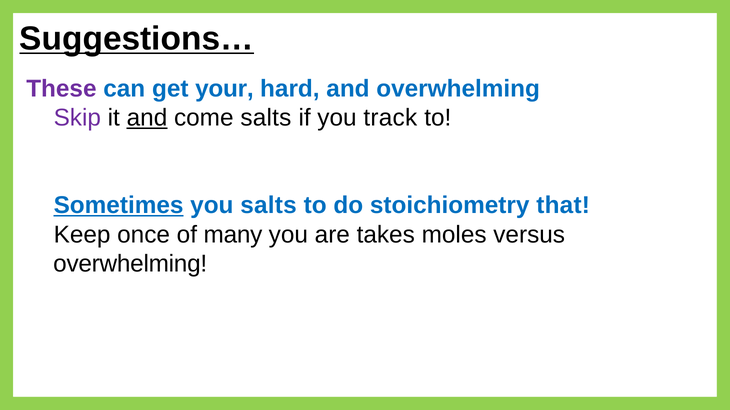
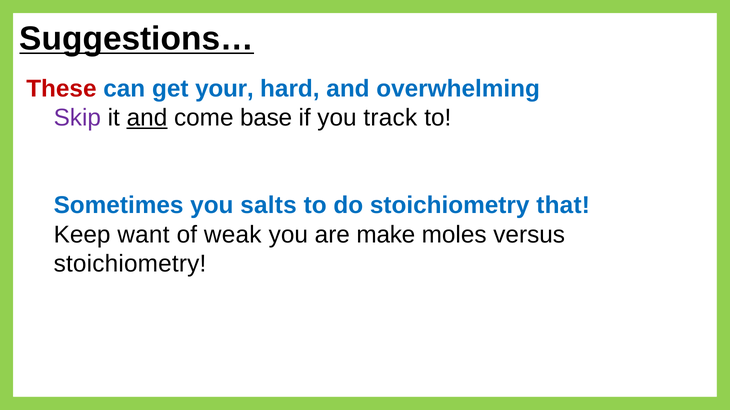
These colour: purple -> red (61, 89)
come salts: salts -> base (266, 118)
Sometimes underline: present -> none (119, 206)
once: once -> want (143, 235)
many: many -> weak (233, 235)
takes: takes -> make (386, 235)
overwhelming: overwhelming -> stoichiometry (130, 264)
